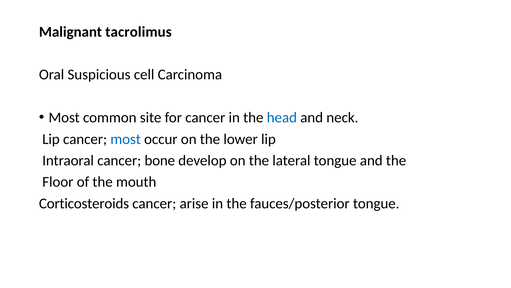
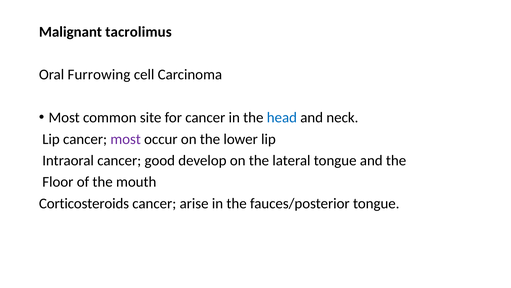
Suspicious: Suspicious -> Furrowing (99, 75)
most colour: blue -> purple (126, 139)
bone: bone -> good (160, 160)
